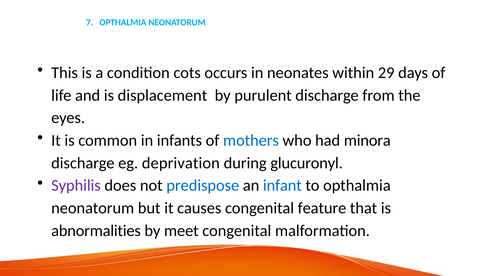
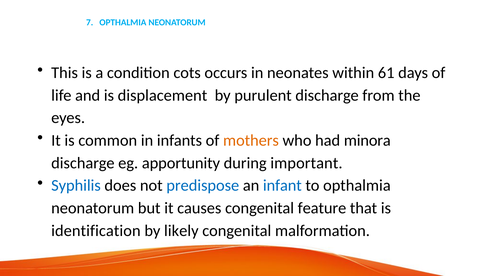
29: 29 -> 61 (386, 73)
mothers colour: blue -> orange (251, 141)
deprivation: deprivation -> apportunity (181, 163)
glucuronyl: glucuronyl -> important (306, 163)
Syphilis colour: purple -> blue (76, 186)
abnormalities: abnormalities -> identification (96, 231)
meet: meet -> likely (181, 231)
